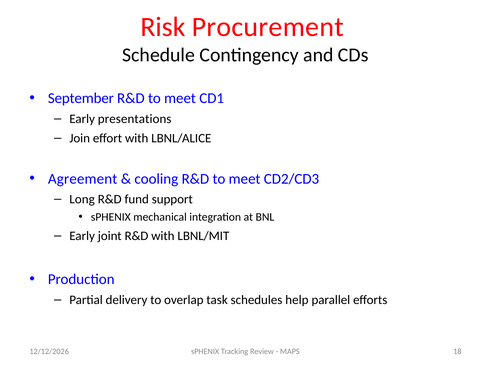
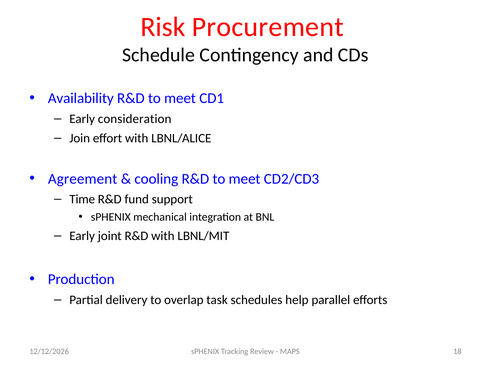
September: September -> Availability (81, 98)
presentations: presentations -> consideration (135, 119)
Long: Long -> Time (82, 199)
